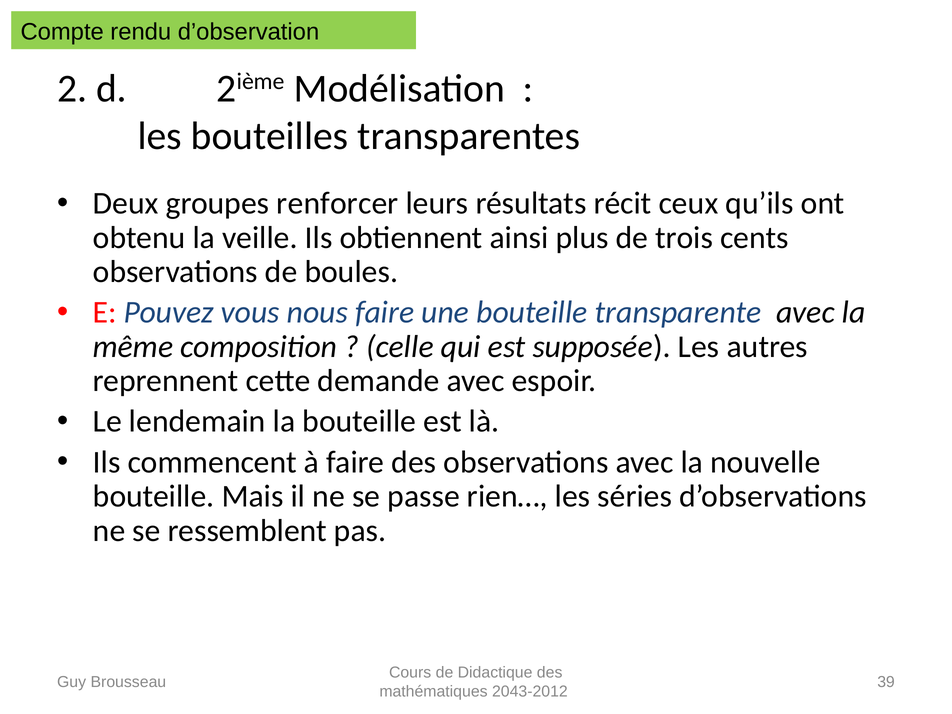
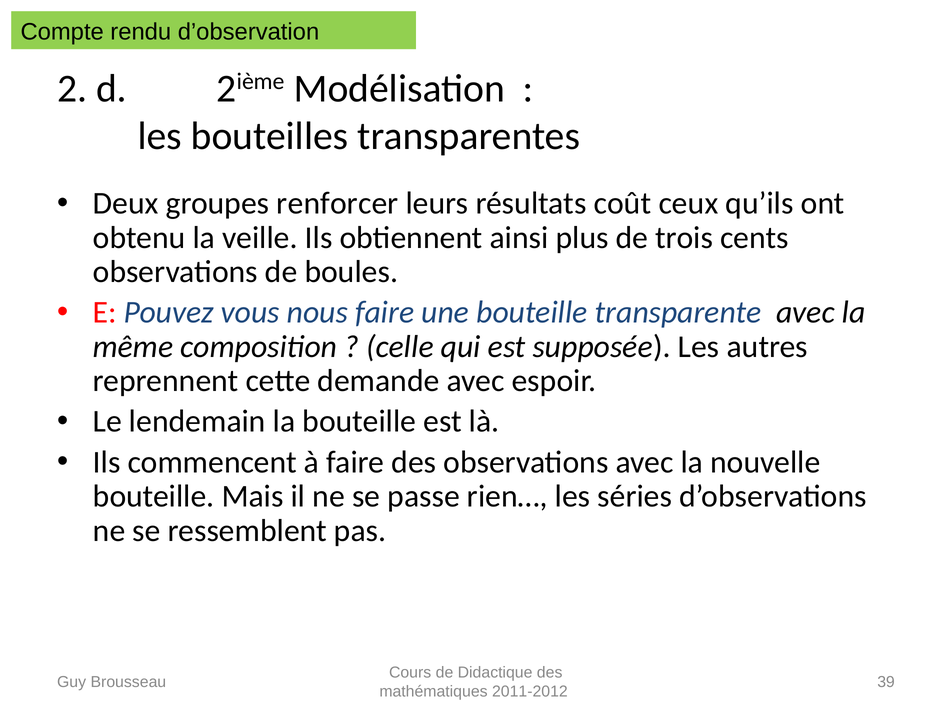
récit: récit -> coût (622, 203)
2043-2012: 2043-2012 -> 2011-2012 (530, 691)
